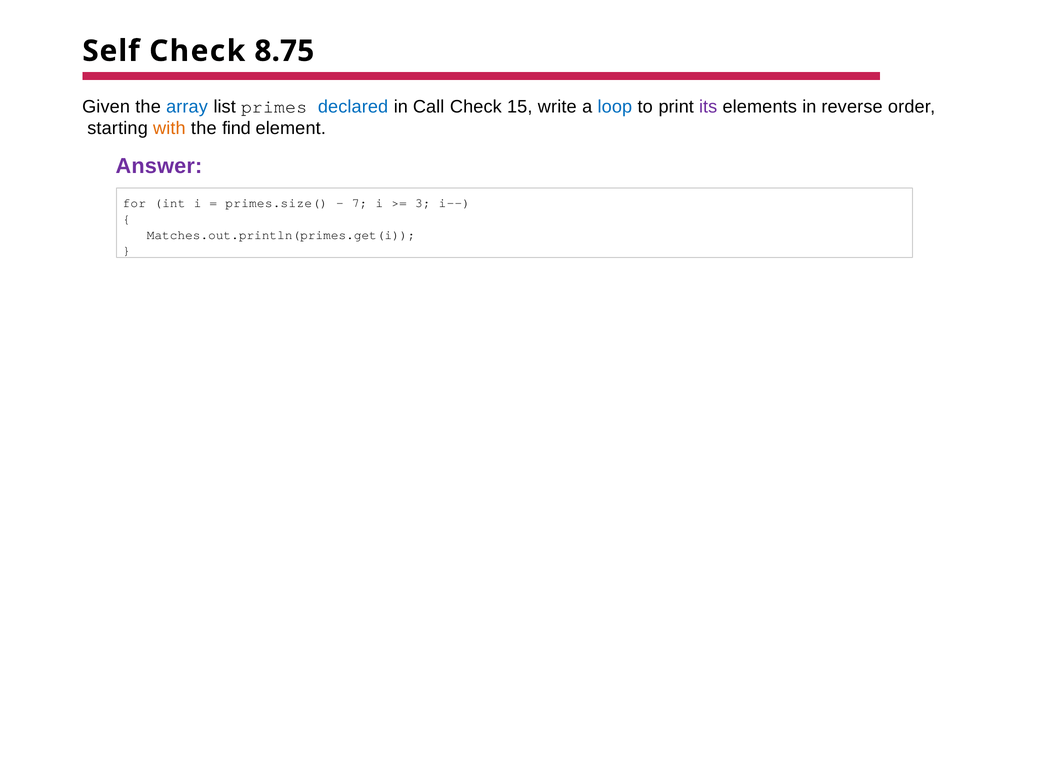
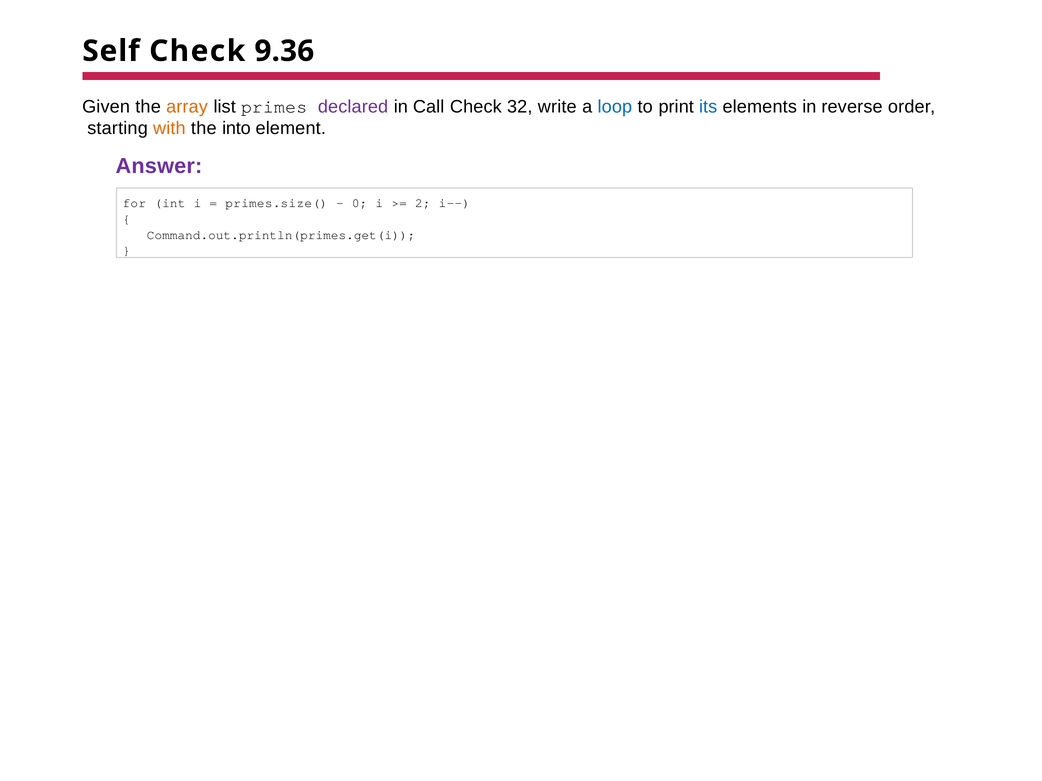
8.75: 8.75 -> 9.36 (284, 51)
array colour: blue -> orange (187, 107)
declared colour: blue -> purple (353, 107)
15: 15 -> 32 (520, 107)
its colour: purple -> blue (708, 107)
find: find -> into (236, 128)
7: 7 -> 0 (360, 203)
3: 3 -> 2 (423, 203)
Matches.out.println(primes.get(i: Matches.out.println(primes.get(i -> Command.out.println(primes.get(i (281, 235)
